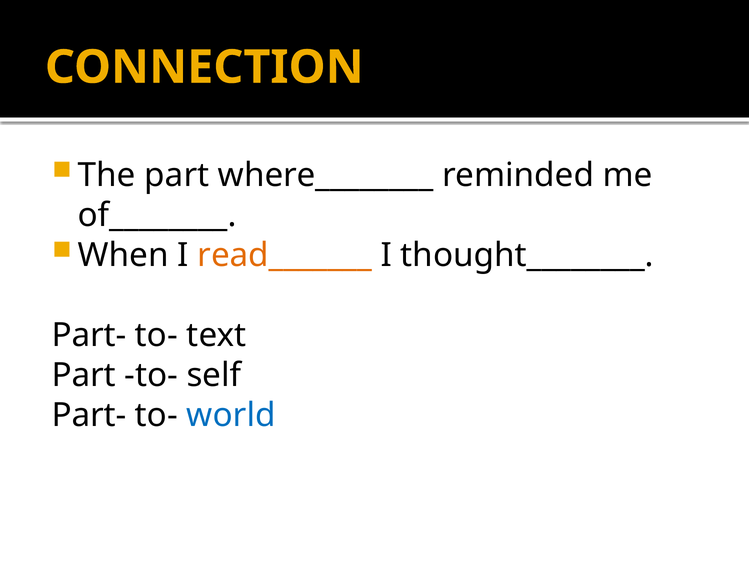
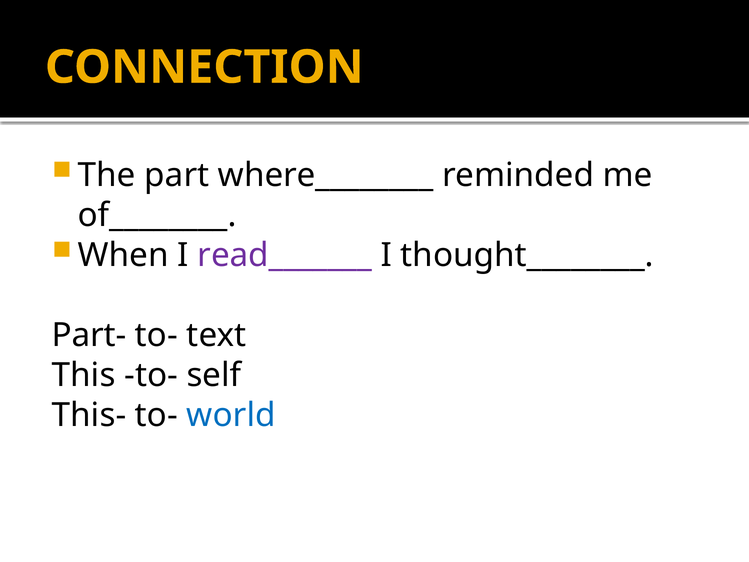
read_______ colour: orange -> purple (285, 255)
Part: Part -> This (84, 375)
Part-: Part- -> This- (89, 415)
